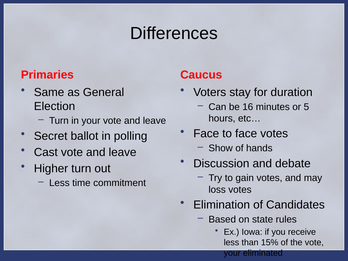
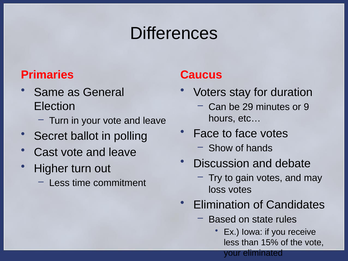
16: 16 -> 29 (248, 107)
5: 5 -> 9 (306, 107)
